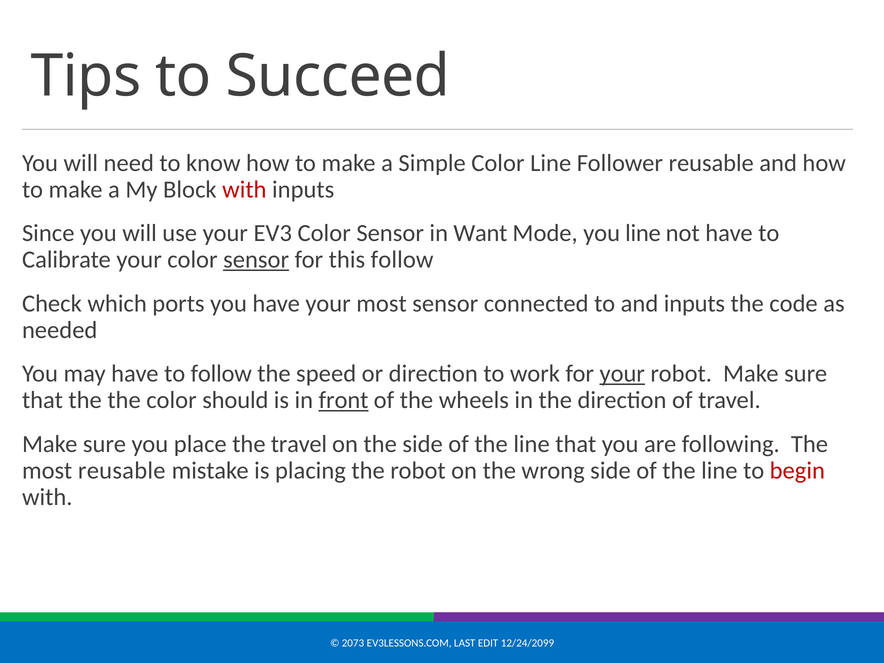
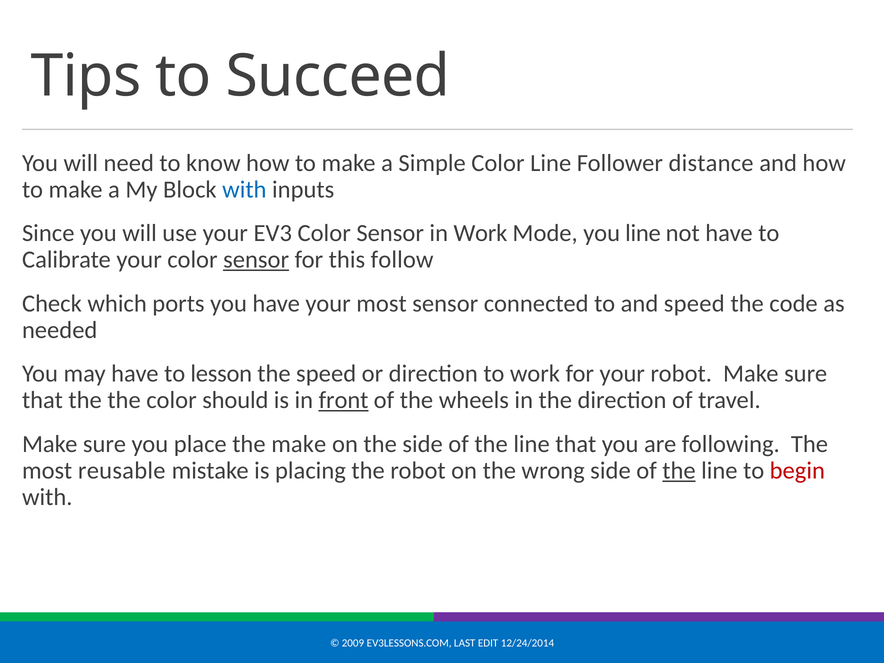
Follower reusable: reusable -> distance (711, 163)
with colour: red -> blue (244, 190)
in Want: Want -> Work (480, 233)
and inputs: inputs -> speed (694, 304)
to follow: follow -> lesson (221, 374)
your underline: present -> none (622, 374)
the travel: travel -> make (299, 444)
the underline: none -> present (679, 471)
2073: 2073 -> 2009 (353, 643)
12/24/2099: 12/24/2099 -> 12/24/2014 (527, 643)
